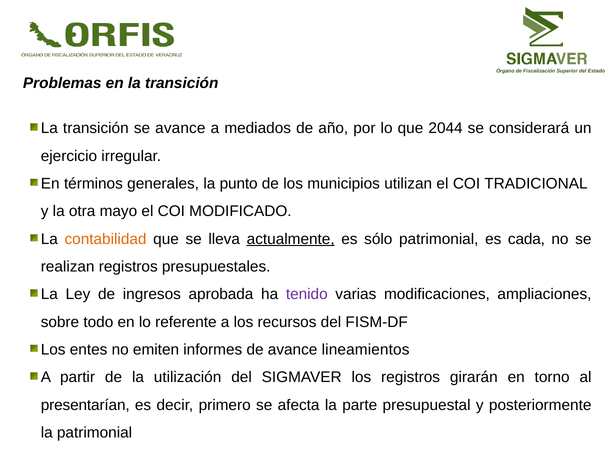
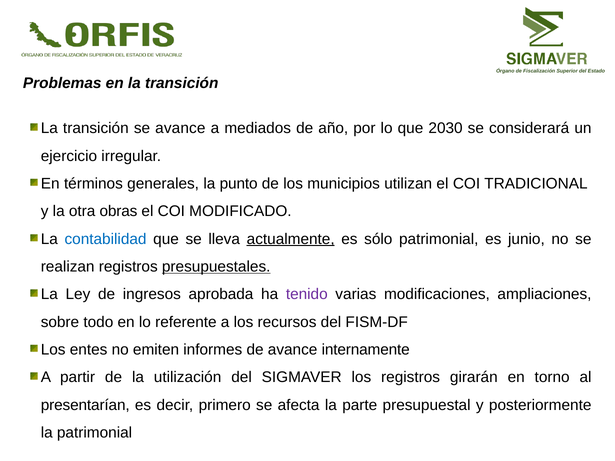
2044: 2044 -> 2030 (446, 128)
mayo: mayo -> obras (118, 211)
contabilidad colour: orange -> blue (106, 239)
cada: cada -> junio (526, 239)
presupuestales underline: none -> present (216, 267)
lineamientos: lineamientos -> internamente (366, 350)
